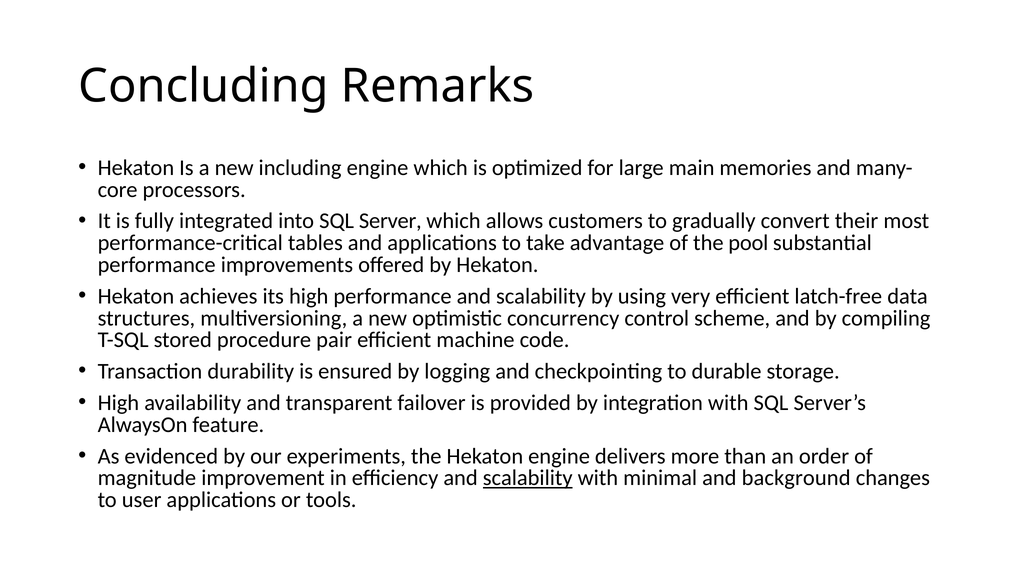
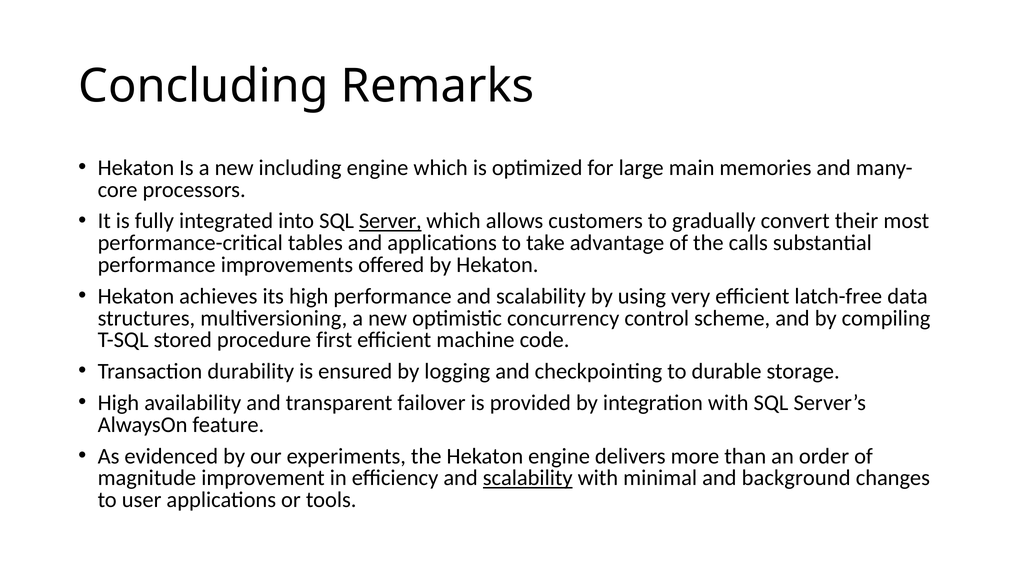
Server underline: none -> present (390, 221)
pool: pool -> calls (748, 243)
pair: pair -> first (334, 340)
